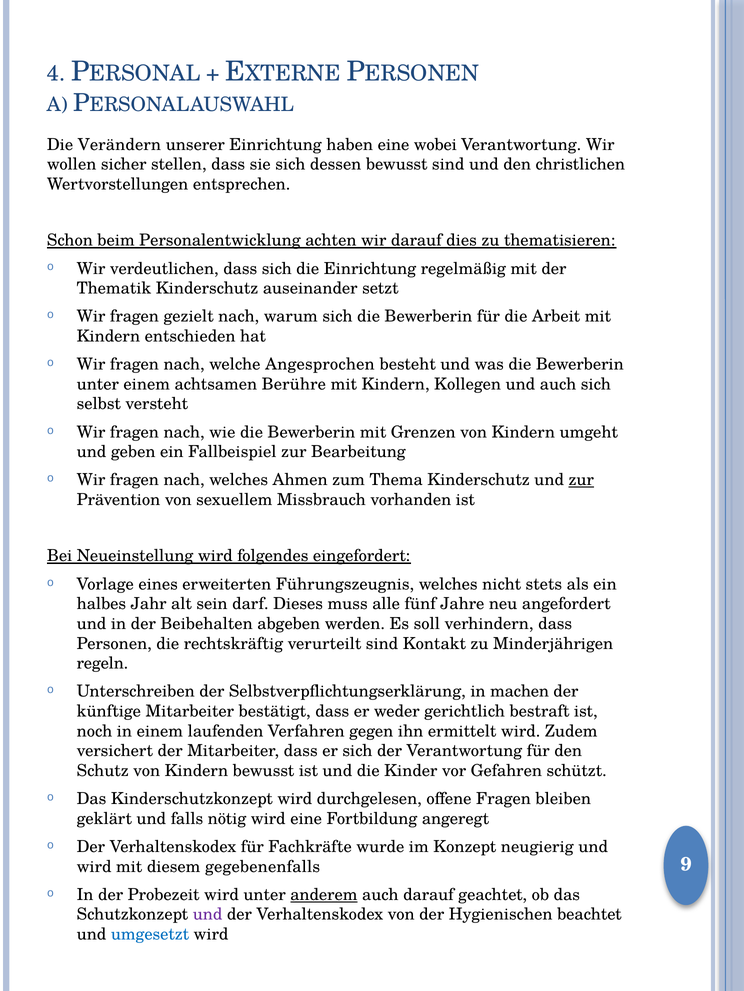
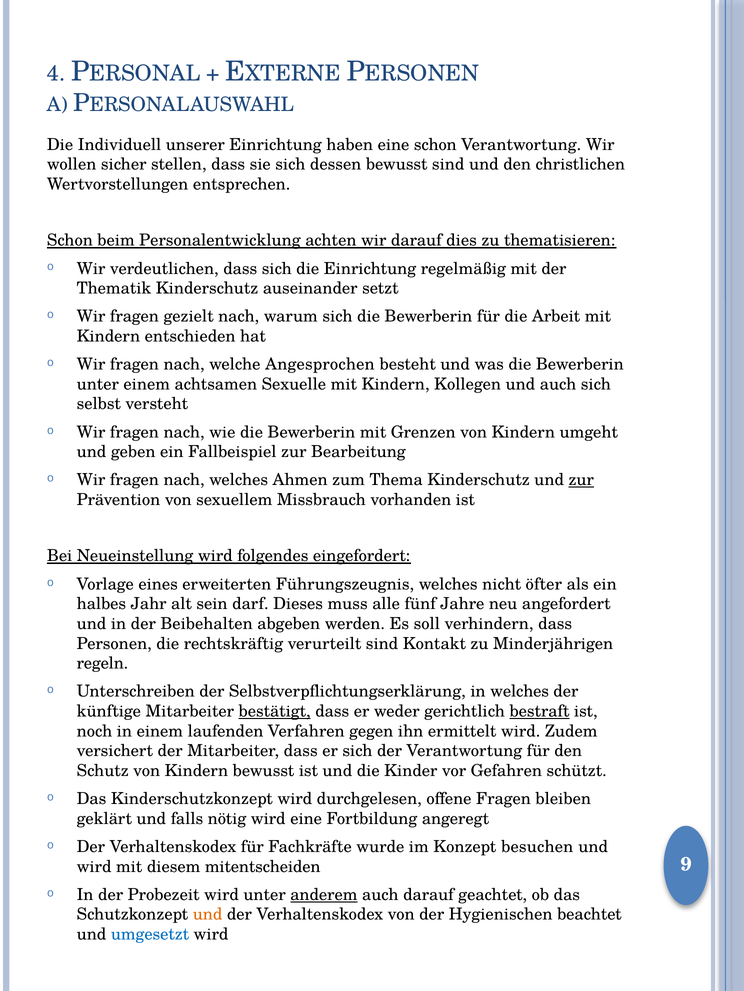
Verändern: Verändern -> Individuell (120, 145)
eine wobei: wobei -> schon (435, 145)
Berühre: Berühre -> Sexuelle (294, 385)
stets: stets -> öfter (544, 585)
in machen: machen -> welches (520, 692)
bestätigt underline: none -> present (275, 712)
bestraft underline: none -> present (539, 712)
neugierig: neugierig -> besuchen (537, 848)
gegebenenfalls: gegebenenfalls -> mitentscheiden (263, 867)
und colour: purple -> orange (208, 915)
